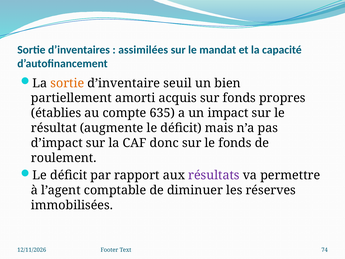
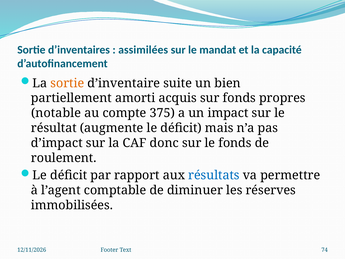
seuil: seuil -> suite (178, 83)
établies: établies -> notable (56, 113)
635: 635 -> 375 (162, 113)
résultats colour: purple -> blue (214, 175)
